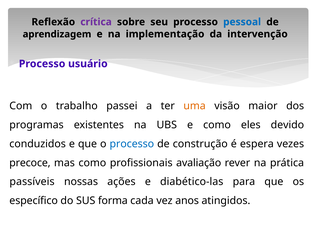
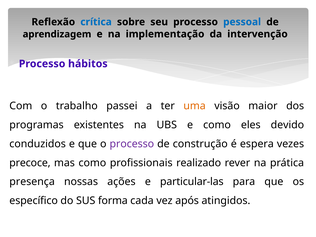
crítica colour: purple -> blue (96, 22)
usuário: usuário -> hábitos (88, 64)
processo colour: blue -> purple (132, 144)
avaliação: avaliação -> realizado (199, 163)
passíveis: passíveis -> presença (32, 182)
diabético-las: diabético-las -> particular-las (192, 182)
anos: anos -> após (187, 201)
